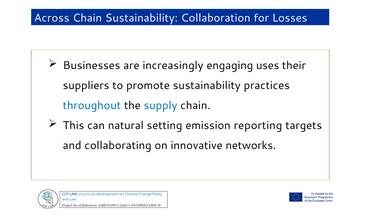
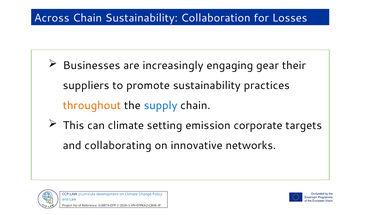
uses: uses -> gear (268, 66)
throughout colour: blue -> orange (92, 106)
can natural: natural -> climate (126, 126)
reporting: reporting -> corporate (258, 126)
